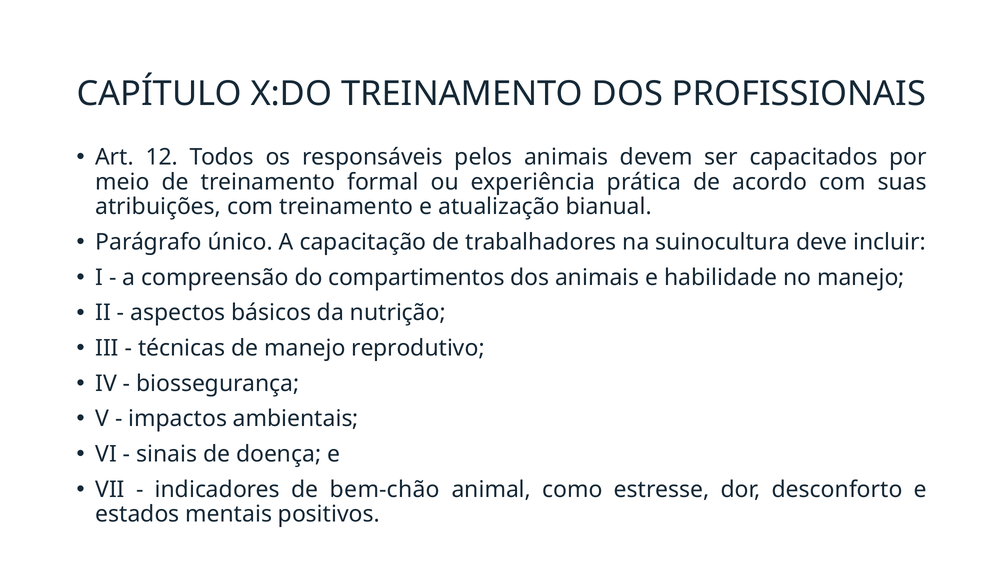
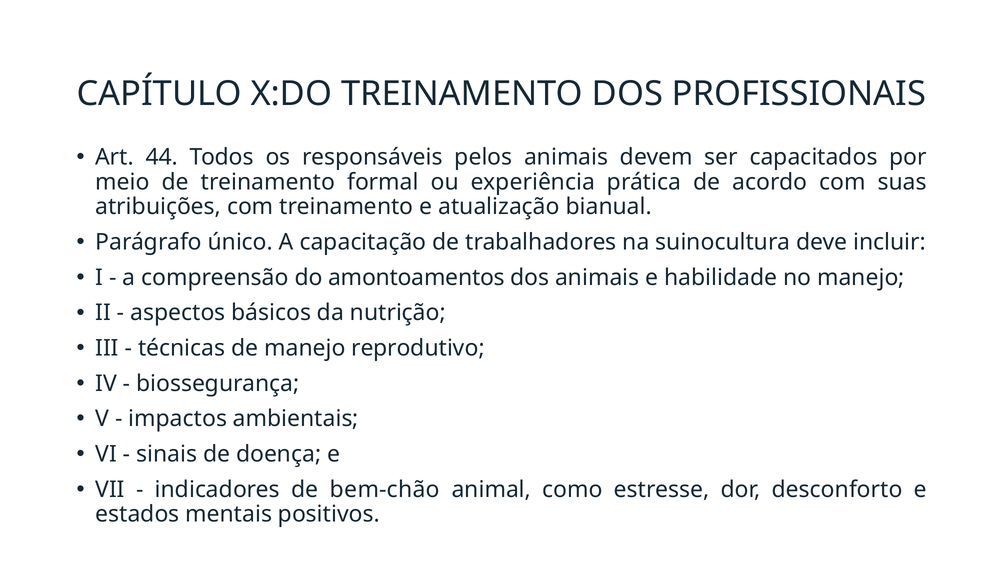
12: 12 -> 44 (162, 157)
compartimentos: compartimentos -> amontoamentos (417, 277)
